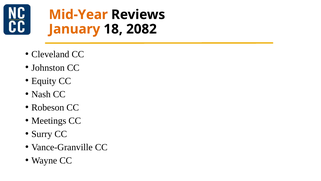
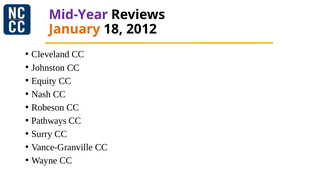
Mid-Year colour: orange -> purple (78, 15)
2082: 2082 -> 2012 (141, 29)
Meetings: Meetings -> Pathways (49, 120)
